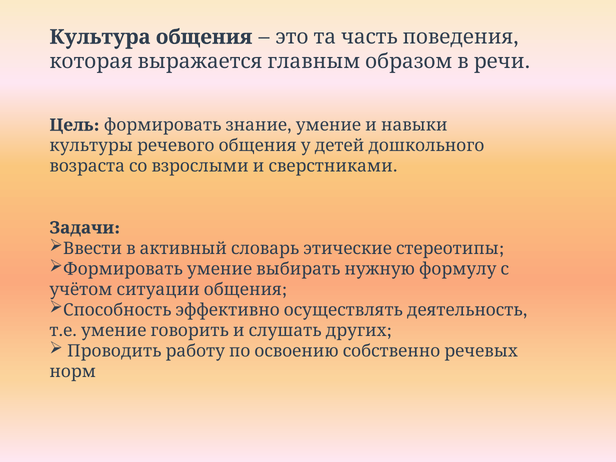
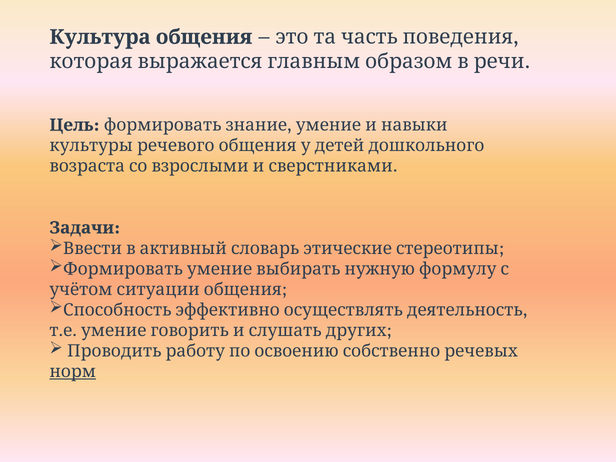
норм underline: none -> present (73, 372)
